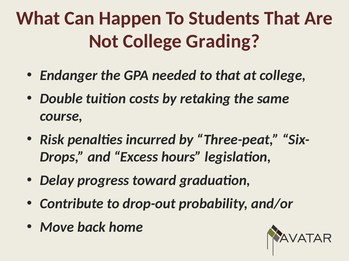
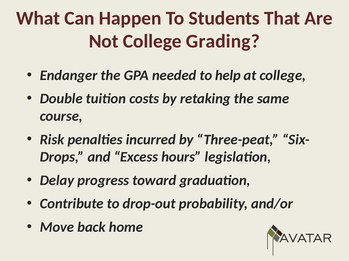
to that: that -> help (228, 76)
